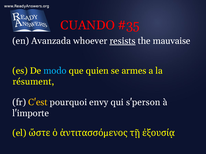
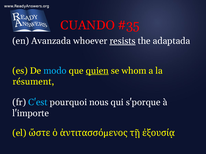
mauvaise: mauvaise -> adaptada (171, 41)
quien underline: none -> present (97, 71)
armes: armes -> whom (134, 71)
C'est colour: yellow -> light blue (38, 103)
envy: envy -> nous (99, 103)
s'person: s'person -> s'porque (143, 103)
